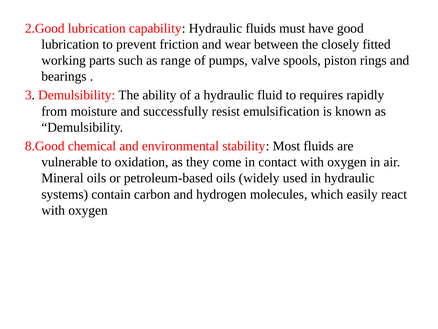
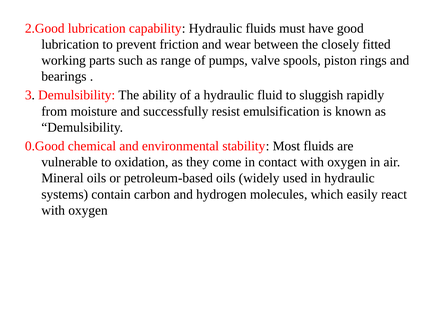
requires: requires -> sluggish (321, 95)
8.Good: 8.Good -> 0.Good (45, 146)
